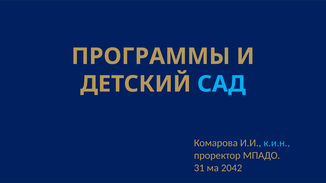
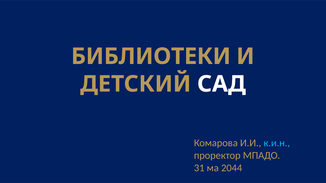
ПРОГРАММЫ: ПРОГРАММЫ -> БИБЛИОТЕКИ (151, 56)
САД colour: light blue -> white (222, 84)
2042: 2042 -> 2044 (232, 168)
